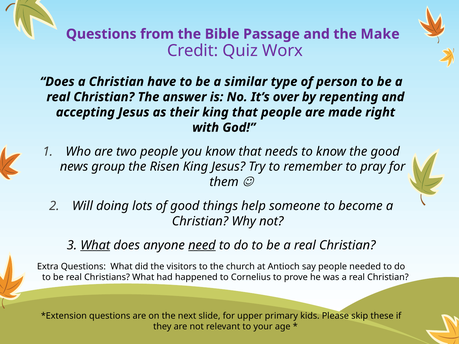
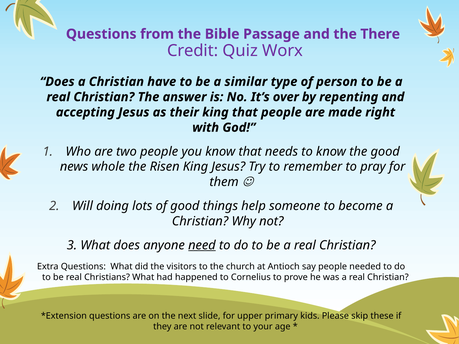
Make: Make -> There (380, 34)
group: group -> whole (108, 167)
What underline: present -> none (95, 245)
